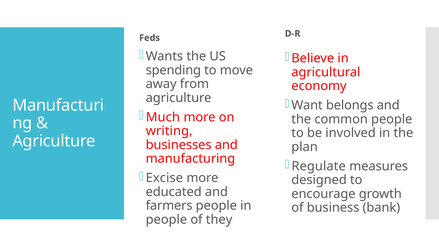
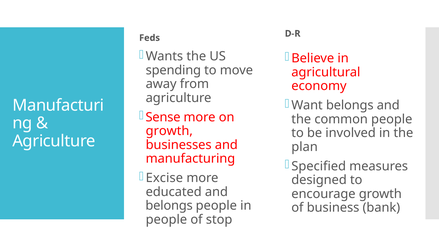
Much: Much -> Sense (163, 117)
writing: writing -> growth (169, 131)
Regulate: Regulate -> Specified (319, 166)
farmers: farmers -> belongs (169, 206)
they: they -> stop (219, 220)
